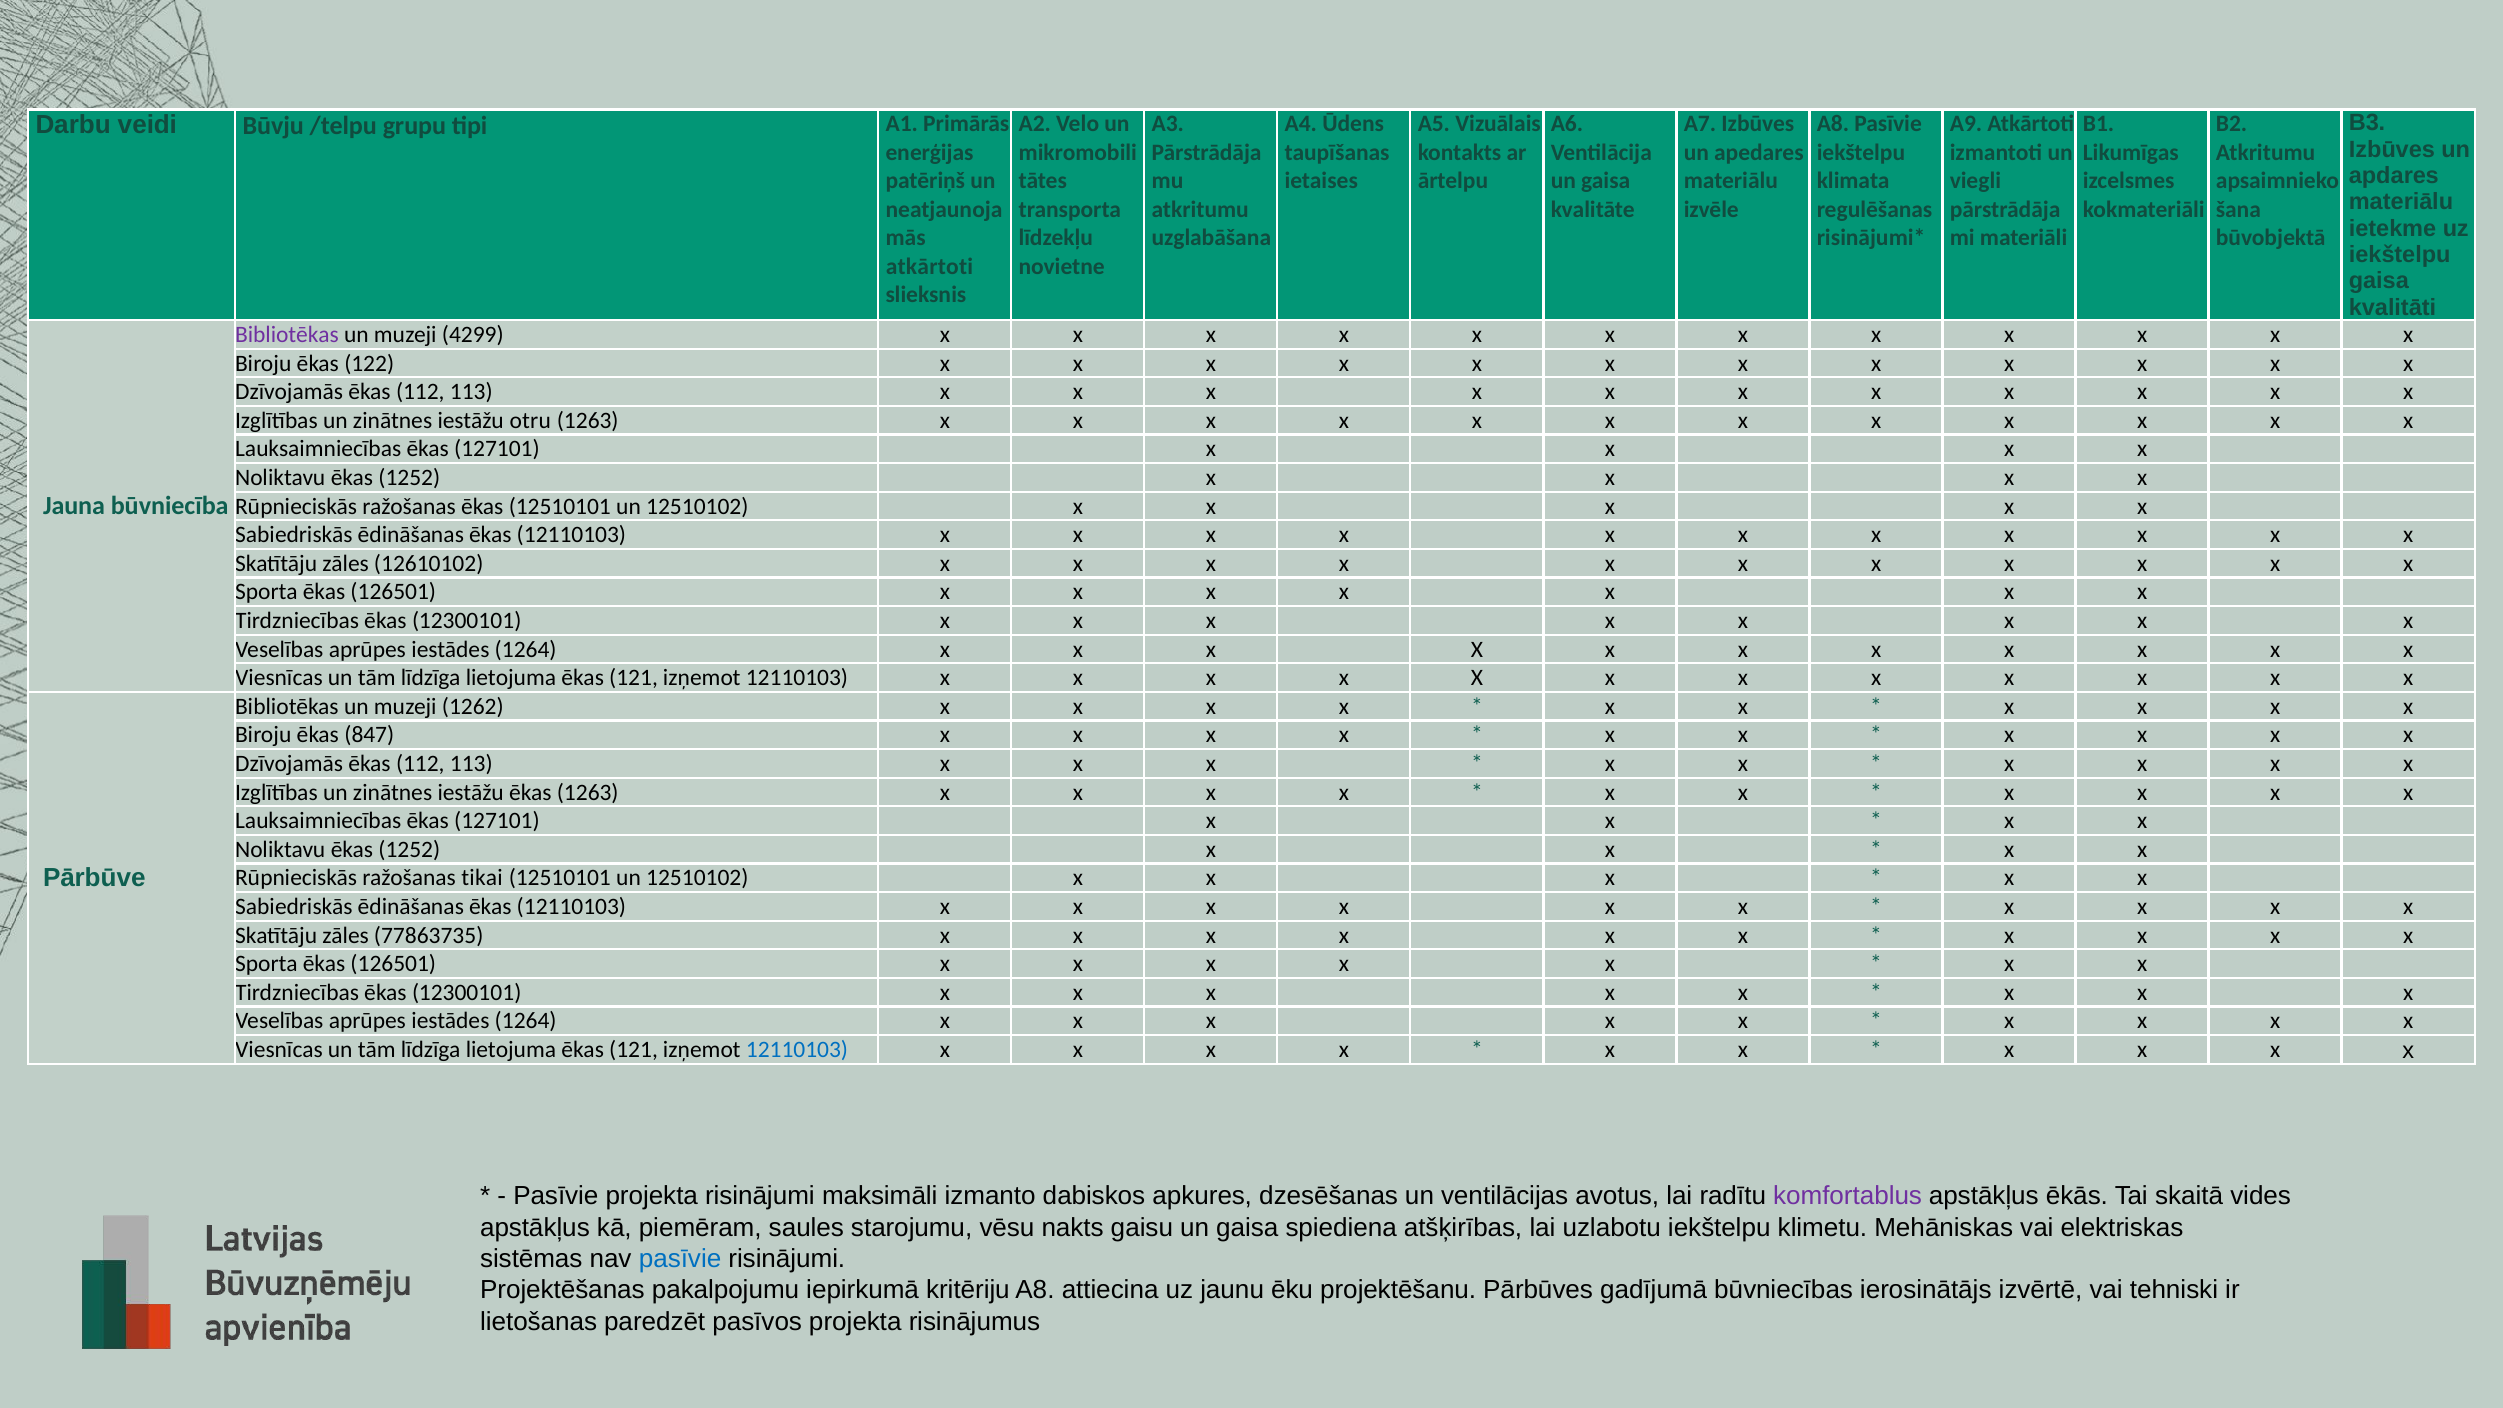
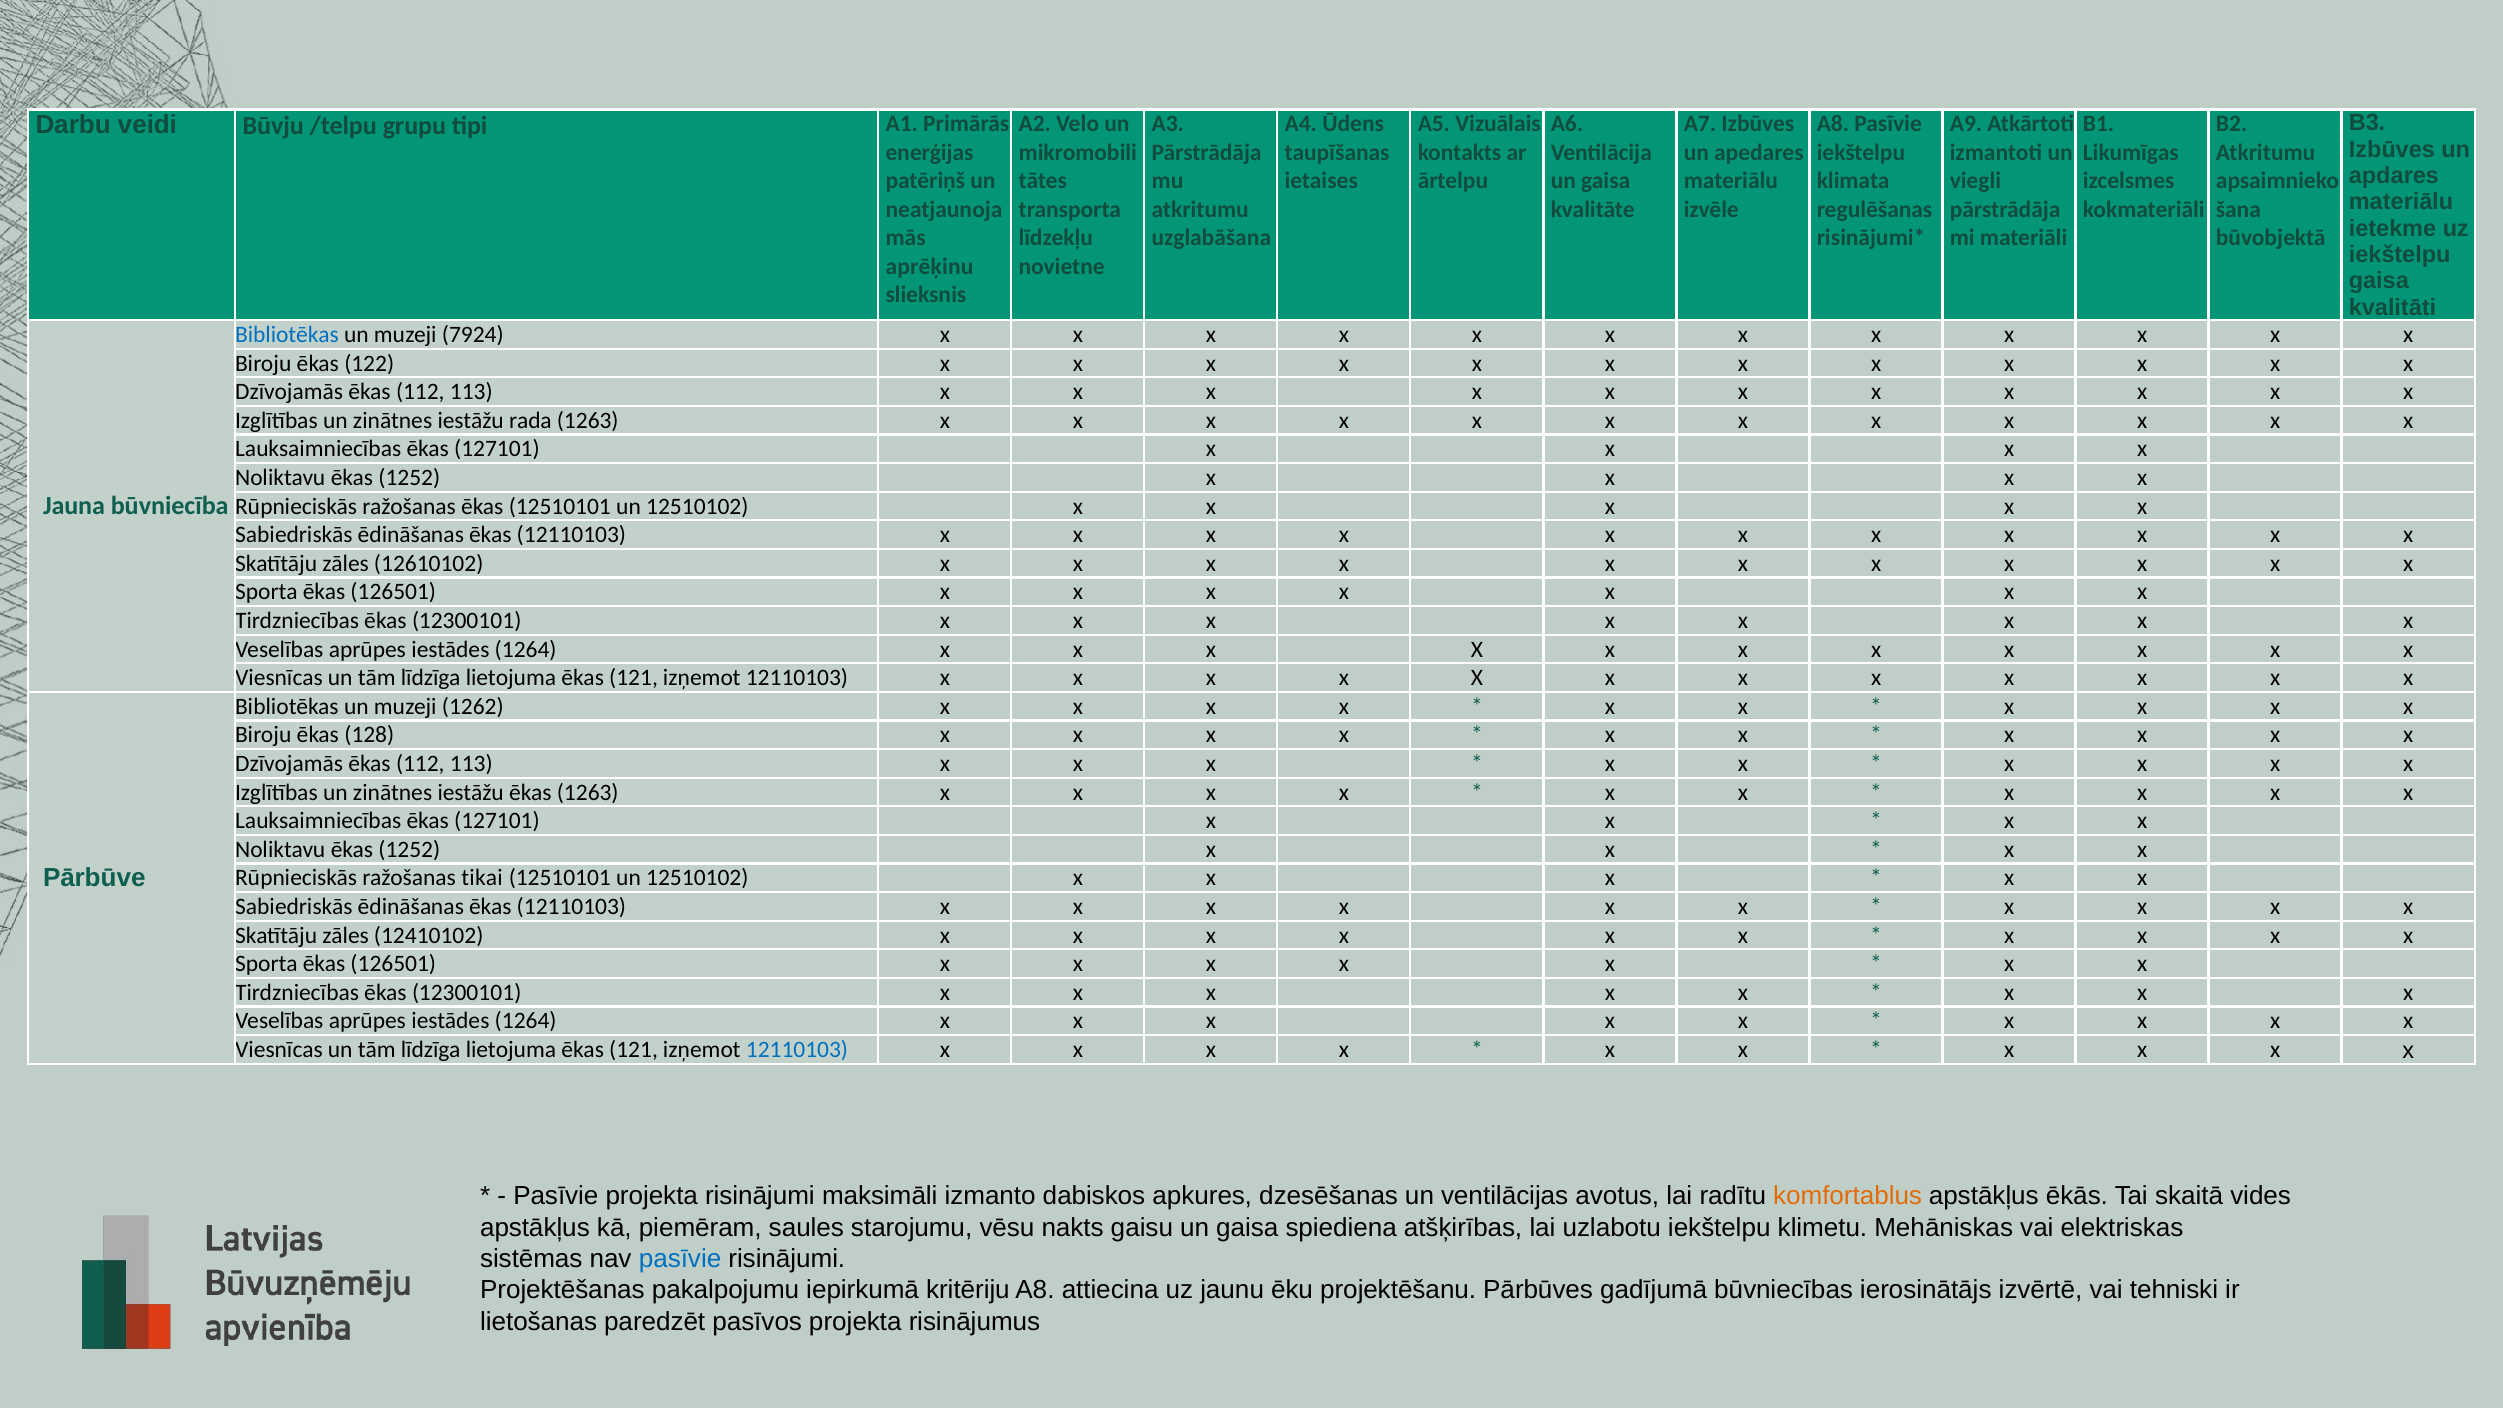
atkārtoti: atkārtoti -> aprēķinu (930, 267)
Bibliotēkas colour: purple -> blue (287, 335)
4299: 4299 -> 7924 (473, 335)
otru: otru -> rada (530, 420)
847: 847 -> 128 (369, 735)
77863735: 77863735 -> 12410102 (429, 935)
komfortablus colour: purple -> orange (1848, 1196)
